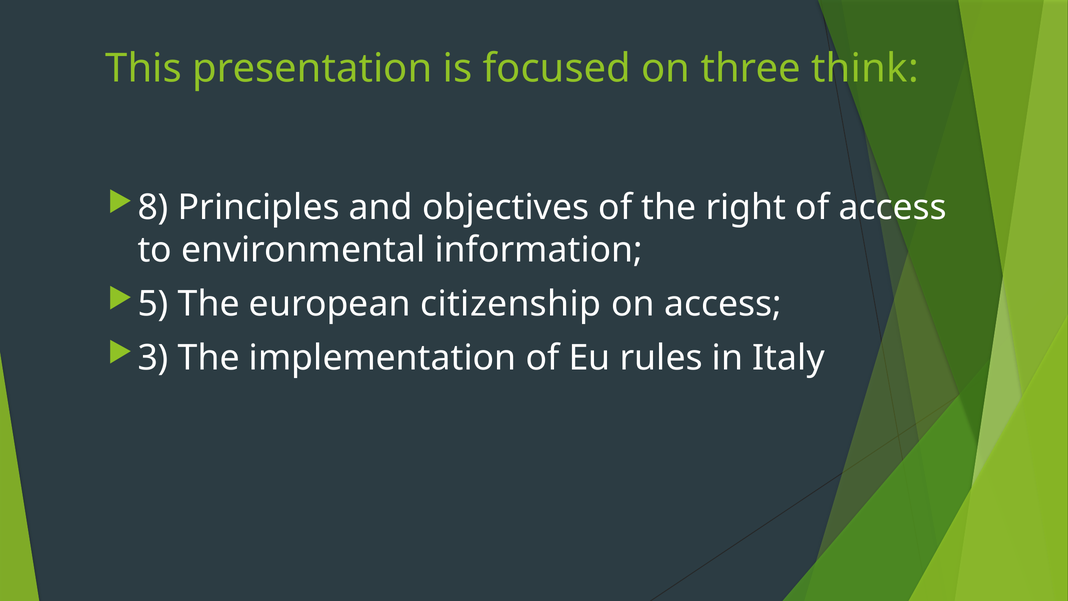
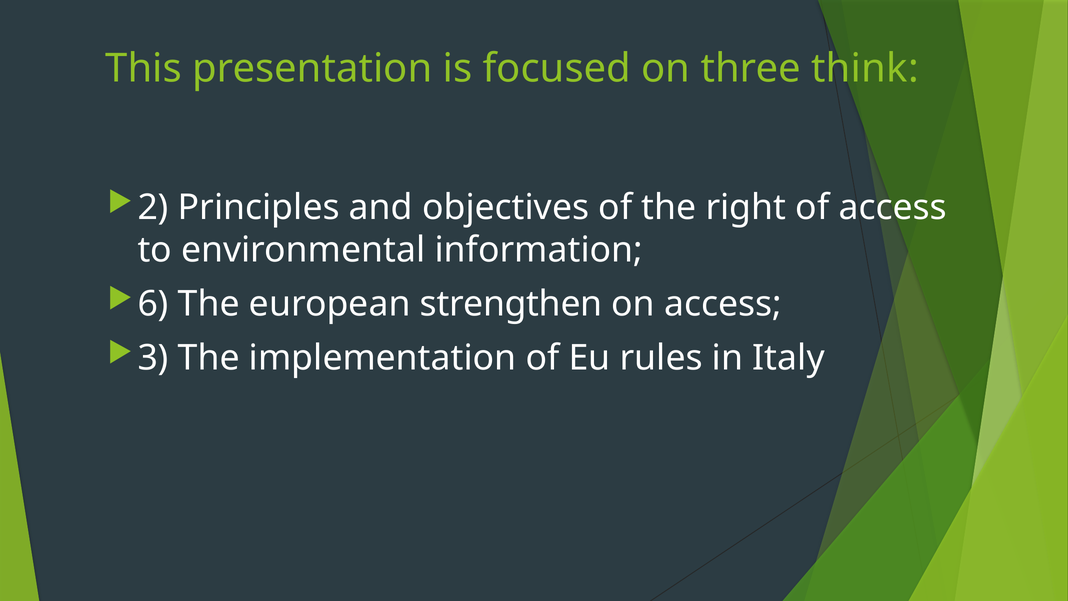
8: 8 -> 2 (153, 207)
5: 5 -> 6 (153, 304)
citizenship: citizenship -> strengthen (511, 304)
